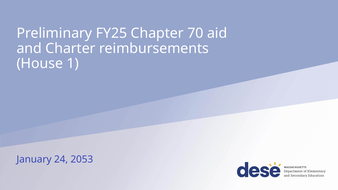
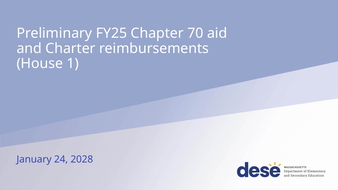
2053: 2053 -> 2028 (82, 159)
